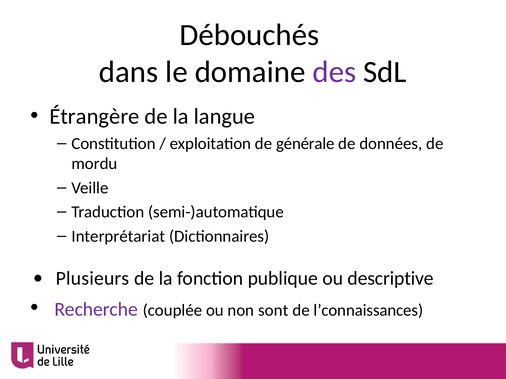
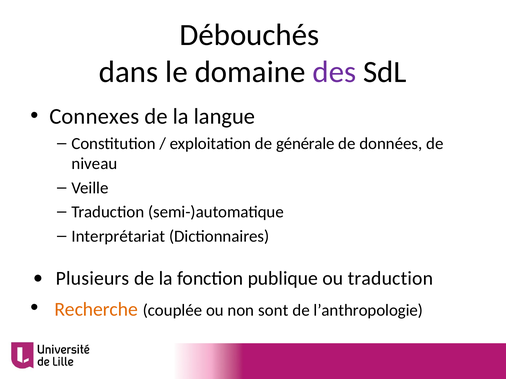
Étrangère: Étrangère -> Connexes (94, 116)
mordu: mordu -> niveau (94, 164)
ou descriptive: descriptive -> traduction (390, 279)
Recherche colour: purple -> orange (96, 310)
l’connaissances: l’connaissances -> l’anthropologie (368, 311)
